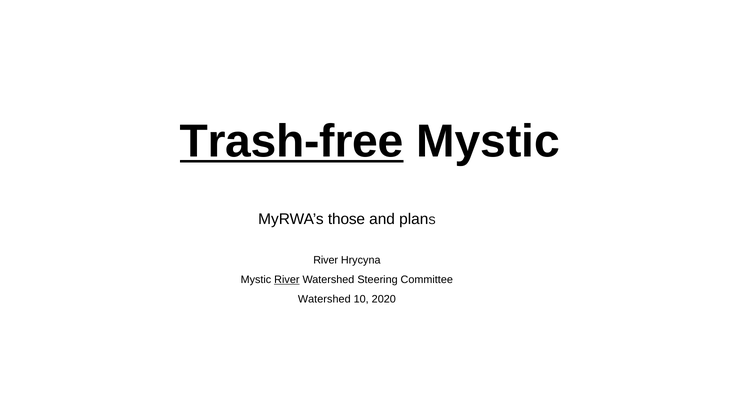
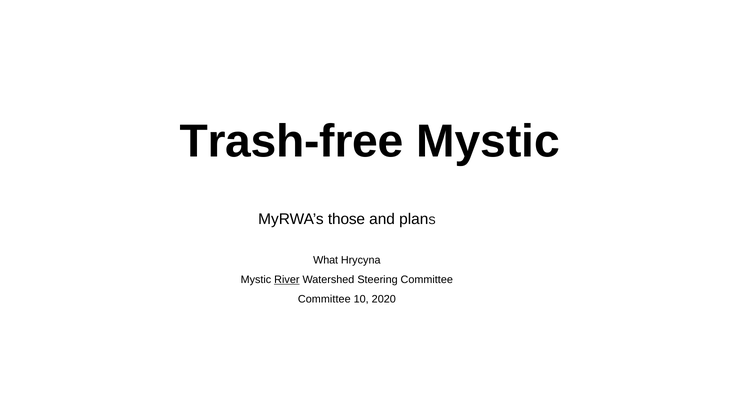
Trash-free underline: present -> none (292, 142)
River: River -> What (326, 260)
Watershed: Watershed -> Committee (324, 299)
